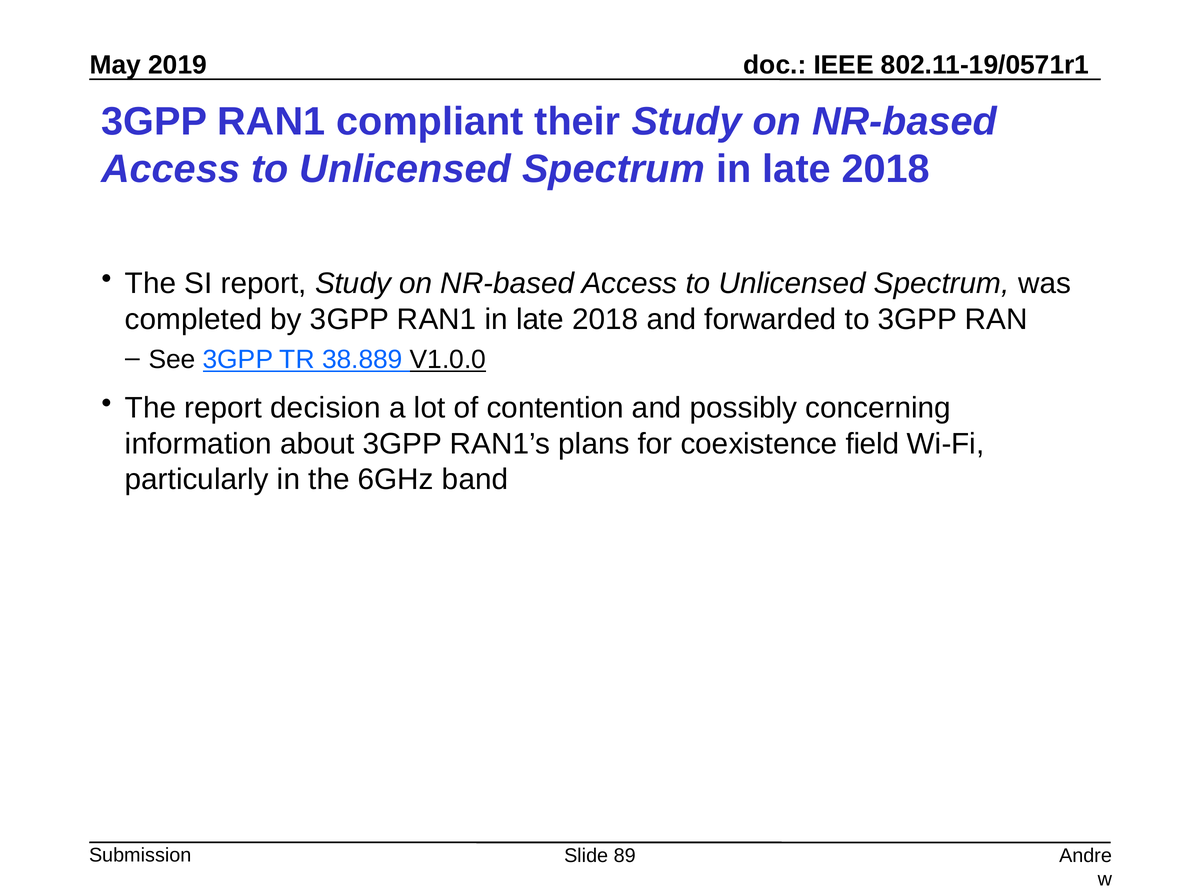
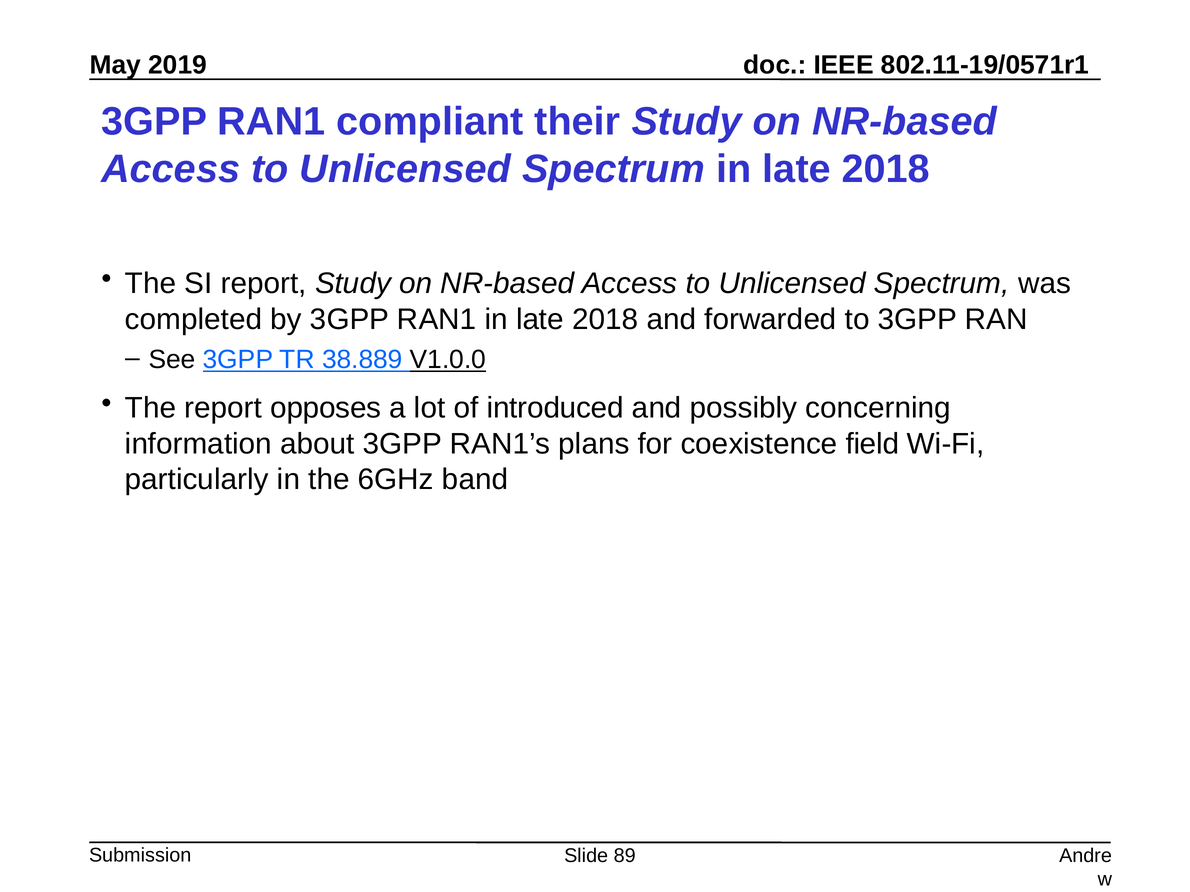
decision: decision -> opposes (326, 408)
contention: contention -> introduced (555, 408)
